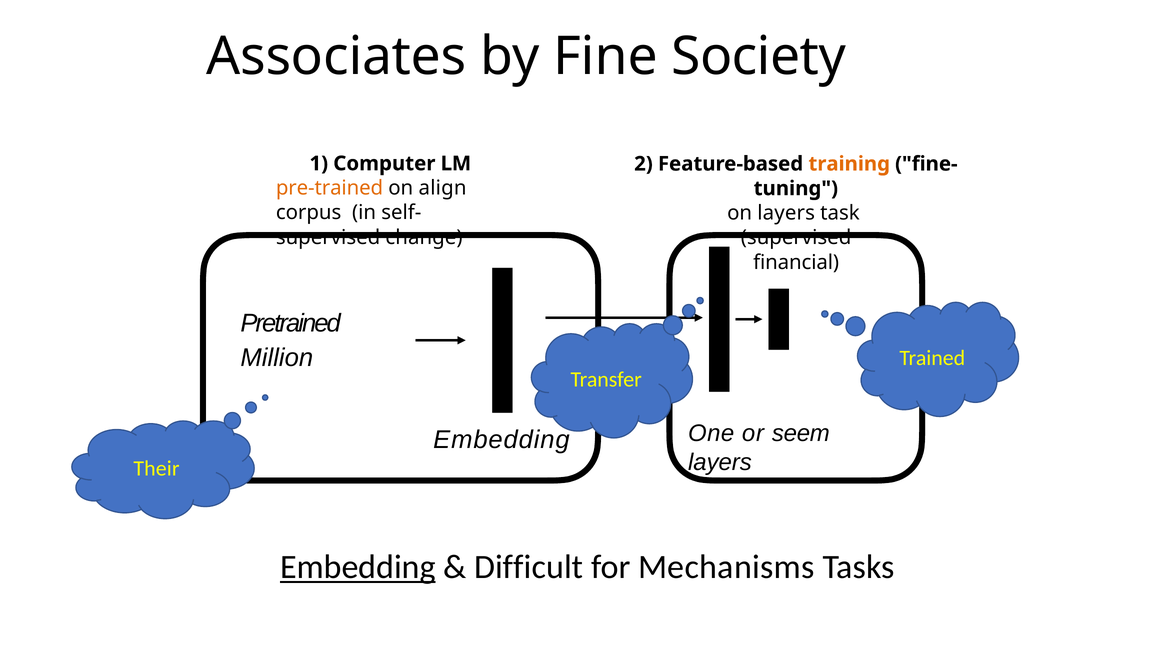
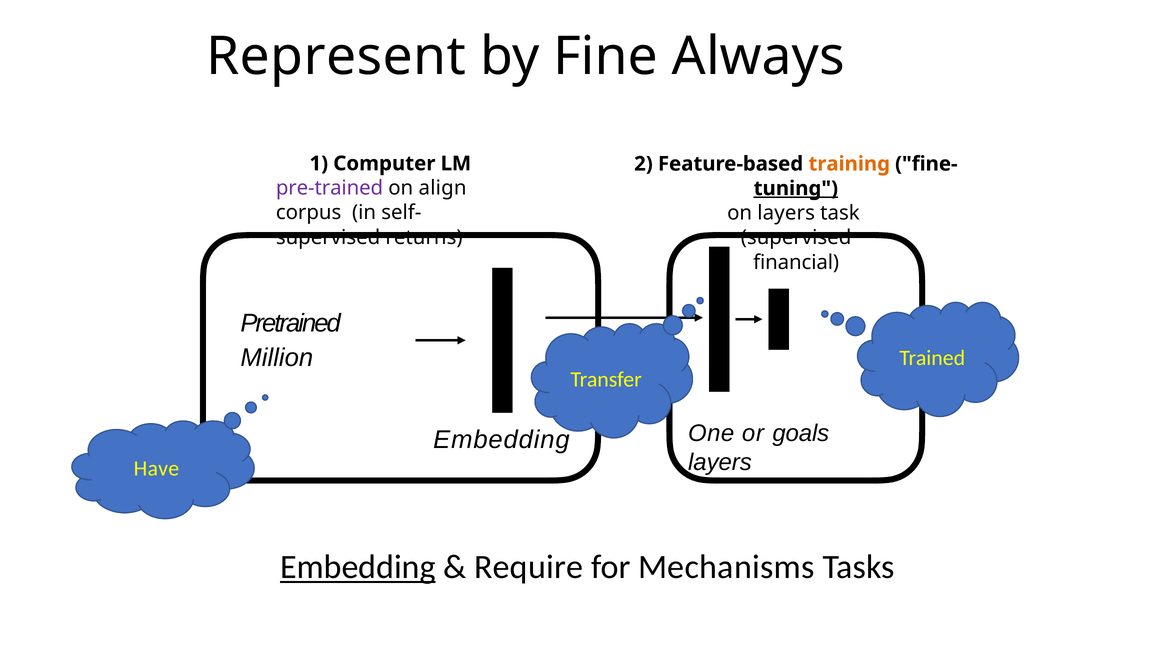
Associates: Associates -> Represent (336, 57)
Society: Society -> Always (758, 57)
pre-trained colour: orange -> purple (330, 188)
tuning underline: none -> present (796, 188)
change: change -> returns (424, 237)
seem: seem -> goals (801, 433)
Their: Their -> Have (156, 468)
Difficult: Difficult -> Require (529, 567)
